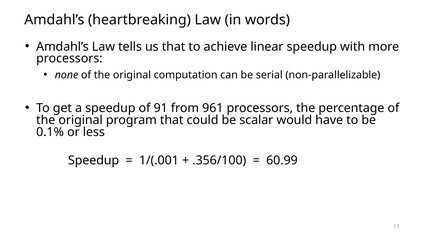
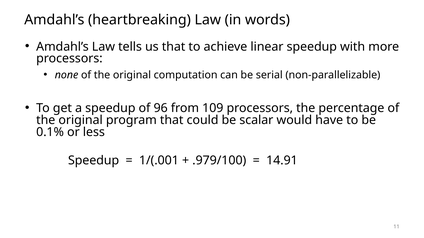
91: 91 -> 96 (161, 108)
961: 961 -> 109 (213, 108)
.356/100: .356/100 -> .979/100 (219, 161)
60.99: 60.99 -> 14.91 (282, 161)
